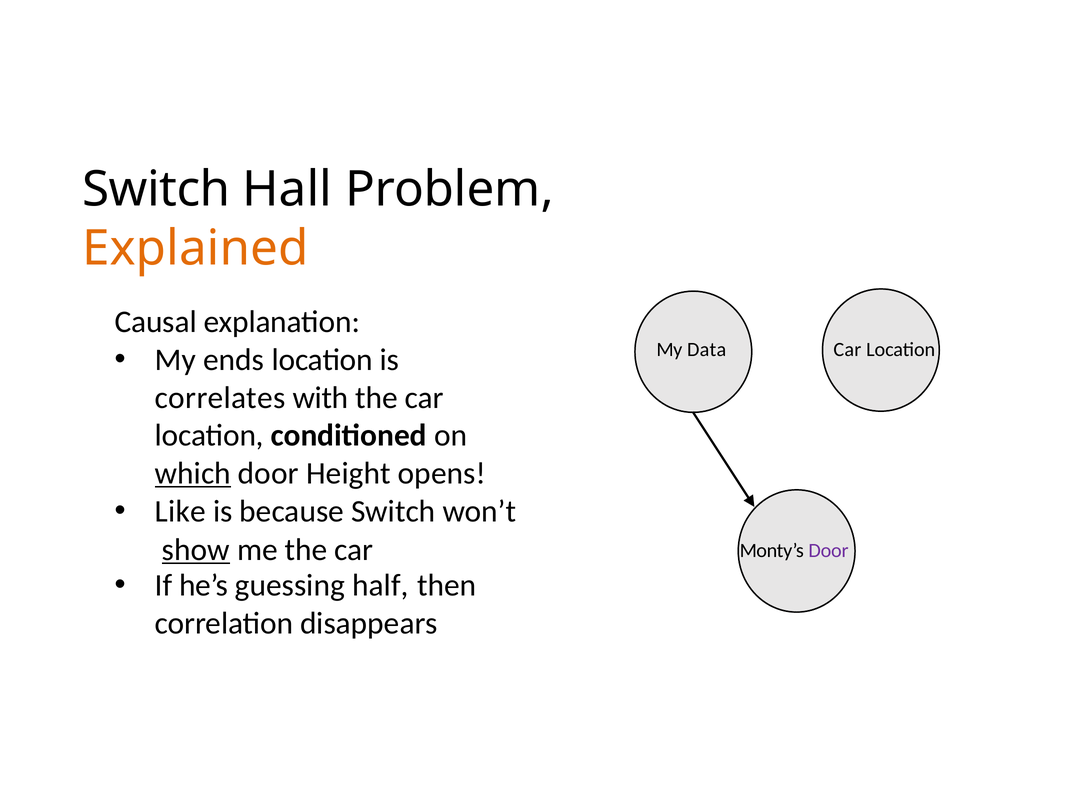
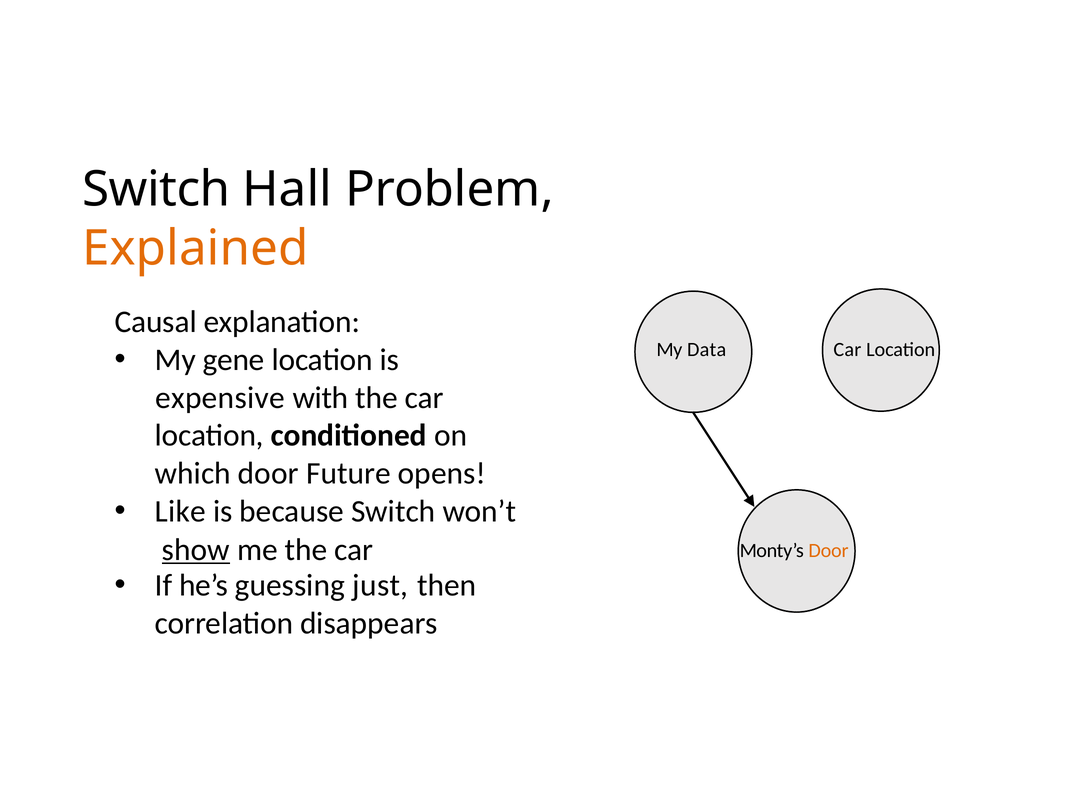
ends: ends -> gene (234, 360)
correlates: correlates -> expensive (220, 398)
which underline: present -> none (193, 473)
Height: Height -> Future (349, 473)
Door colour: purple -> orange (828, 551)
half: half -> just (380, 586)
